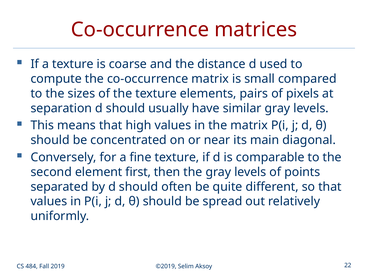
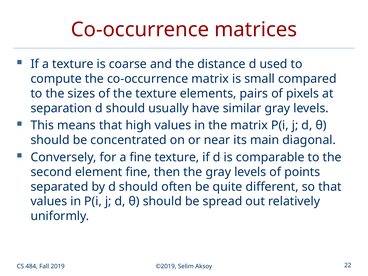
element first: first -> fine (138, 172)
